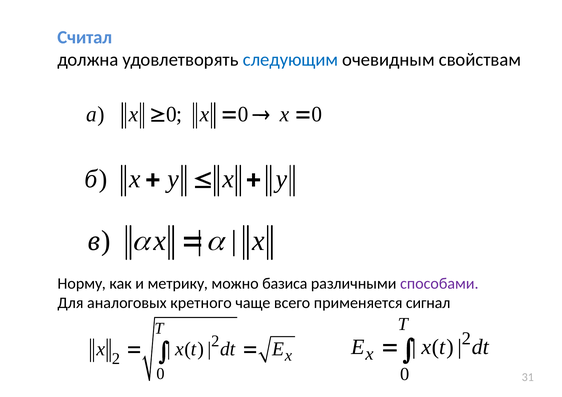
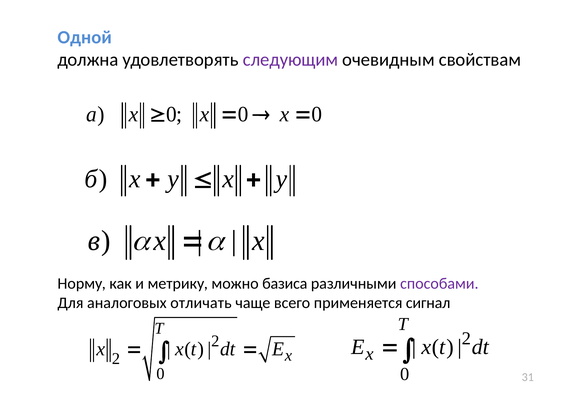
Считал: Считал -> Одной (85, 37)
следующим colour: blue -> purple (291, 60)
кретного: кретного -> отличать (201, 303)
